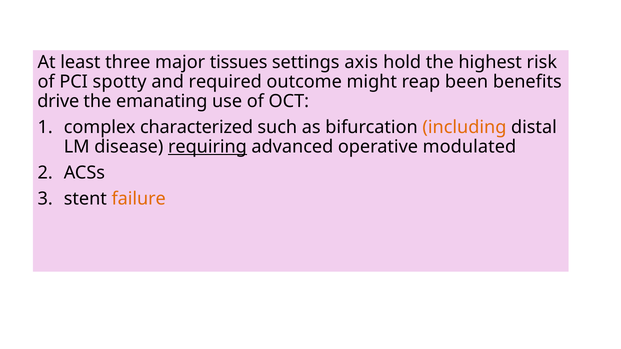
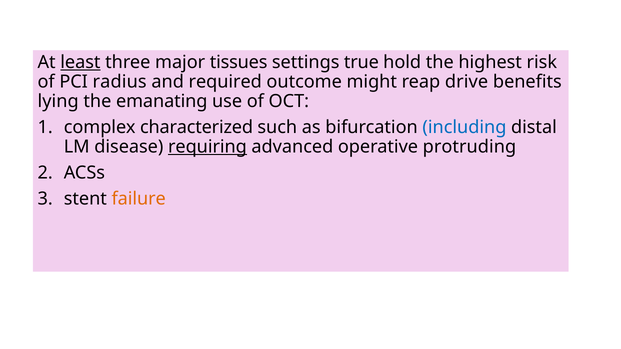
least underline: none -> present (80, 62)
axis: axis -> true (361, 62)
spotty: spotty -> radius (120, 82)
been: been -> drive (467, 82)
drive: drive -> lying (58, 101)
including colour: orange -> blue (464, 127)
modulated: modulated -> protruding (469, 147)
